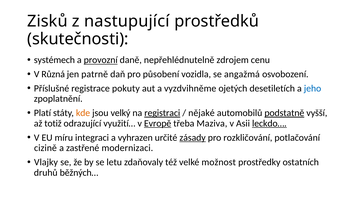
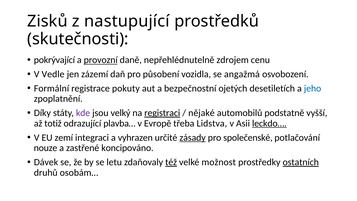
systémech: systémech -> pokrývající (54, 60)
Různá: Různá -> Vedle (53, 74)
patrně: patrně -> zázemí (95, 74)
Příslušné: Příslušné -> Formální (52, 88)
vyzdvihněme: vyzdvihněme -> bezpečnostní (190, 88)
Platí: Platí -> Díky (42, 113)
kde colour: orange -> purple (83, 113)
podstatně underline: present -> none (284, 113)
využití…: využití… -> plavba… (119, 123)
Evropě underline: present -> none (158, 123)
Maziva: Maziva -> Lidstva (212, 123)
míru: míru -> zemí (64, 137)
rozkličování: rozkličování -> společenské (248, 137)
cizině: cizině -> nouze (46, 148)
modernizaci: modernizaci -> koncipováno (127, 148)
Vlajky: Vlajky -> Dávek (46, 162)
též underline: none -> present (171, 162)
ostatních underline: none -> present (301, 162)
běžných…: běžných… -> osobám… (79, 172)
